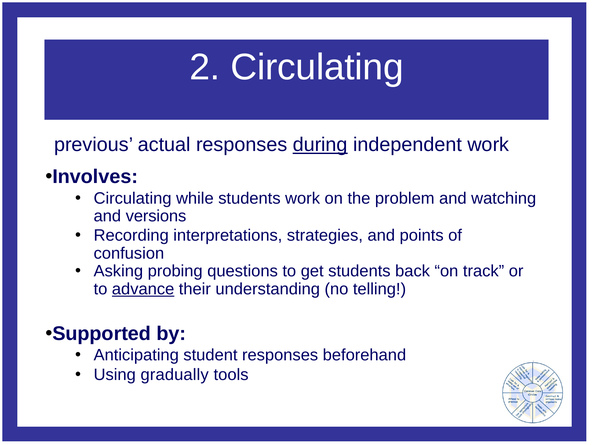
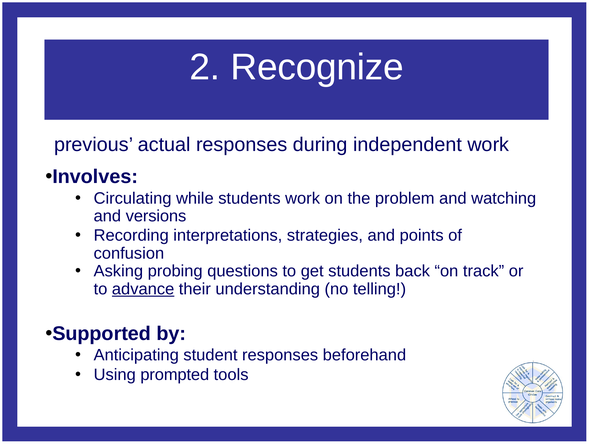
2 Circulating: Circulating -> Recognize (317, 67)
during underline: present -> none (320, 145)
gradually: gradually -> prompted (175, 374)
